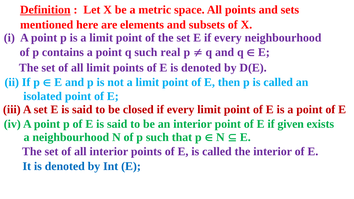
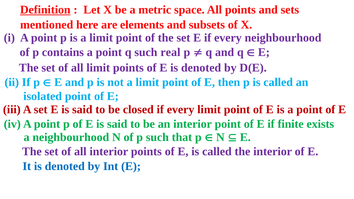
given: given -> finite (291, 124)
